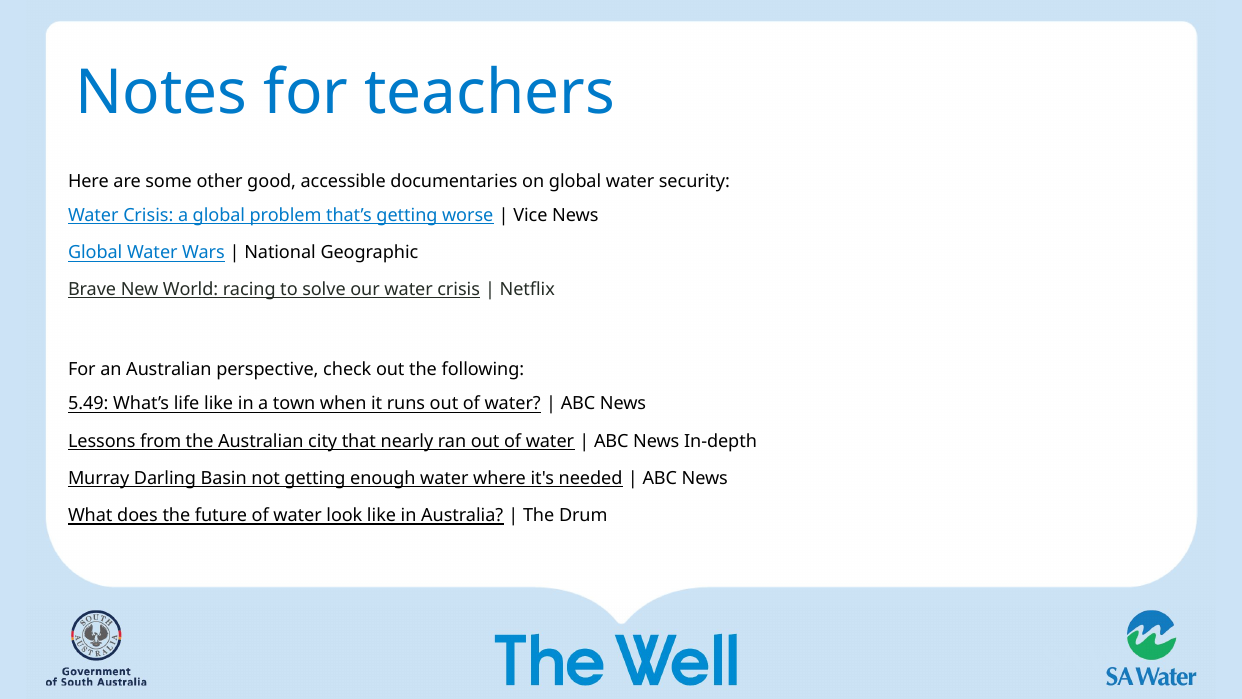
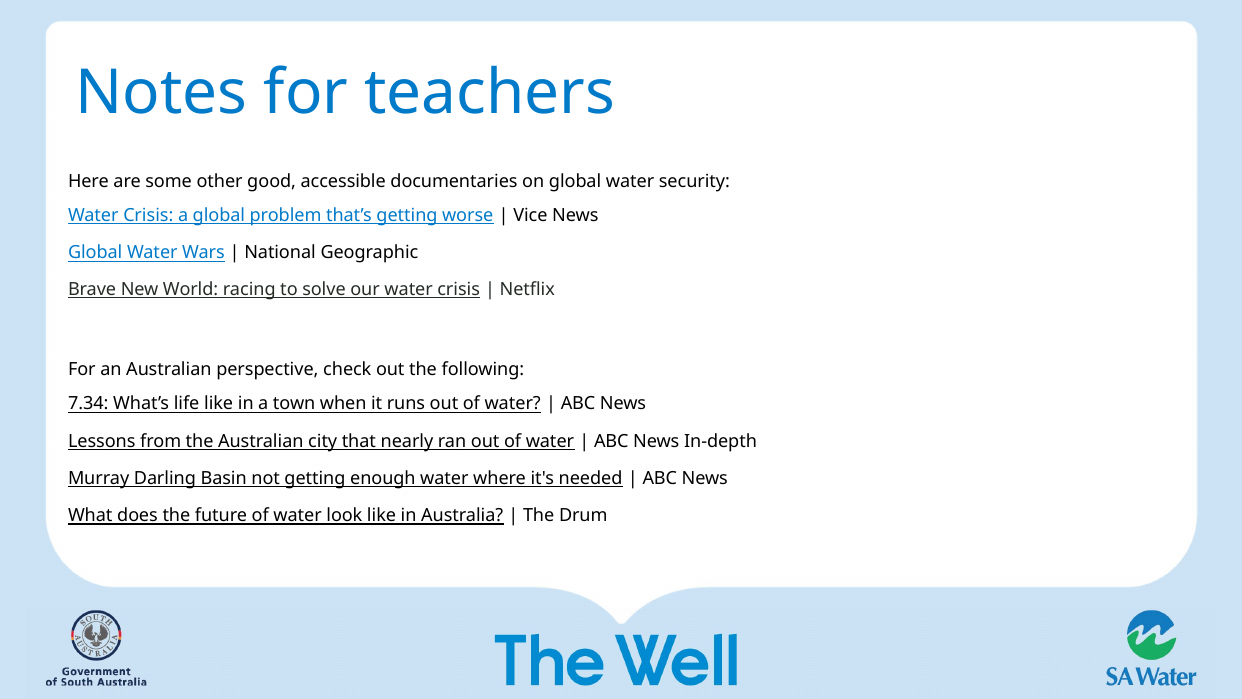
5.49: 5.49 -> 7.34 (88, 404)
